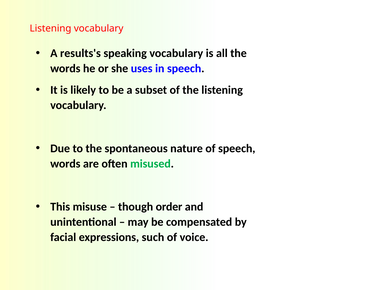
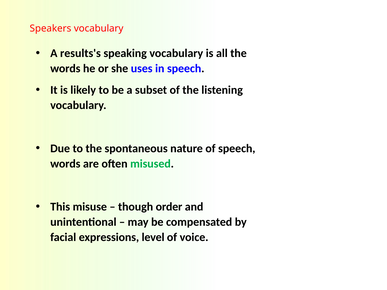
Listening: Listening -> Speakers (50, 29)
such: such -> level (153, 237)
